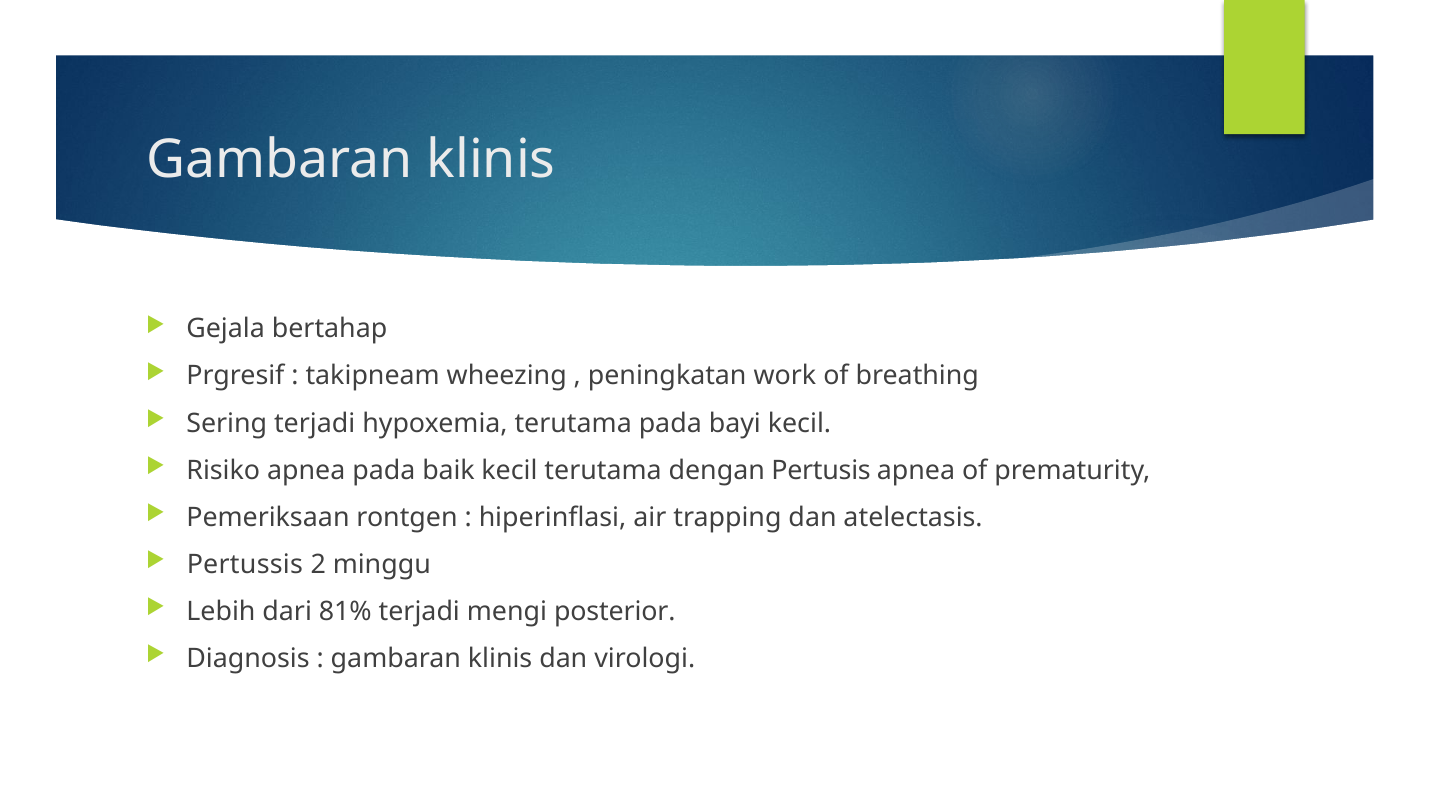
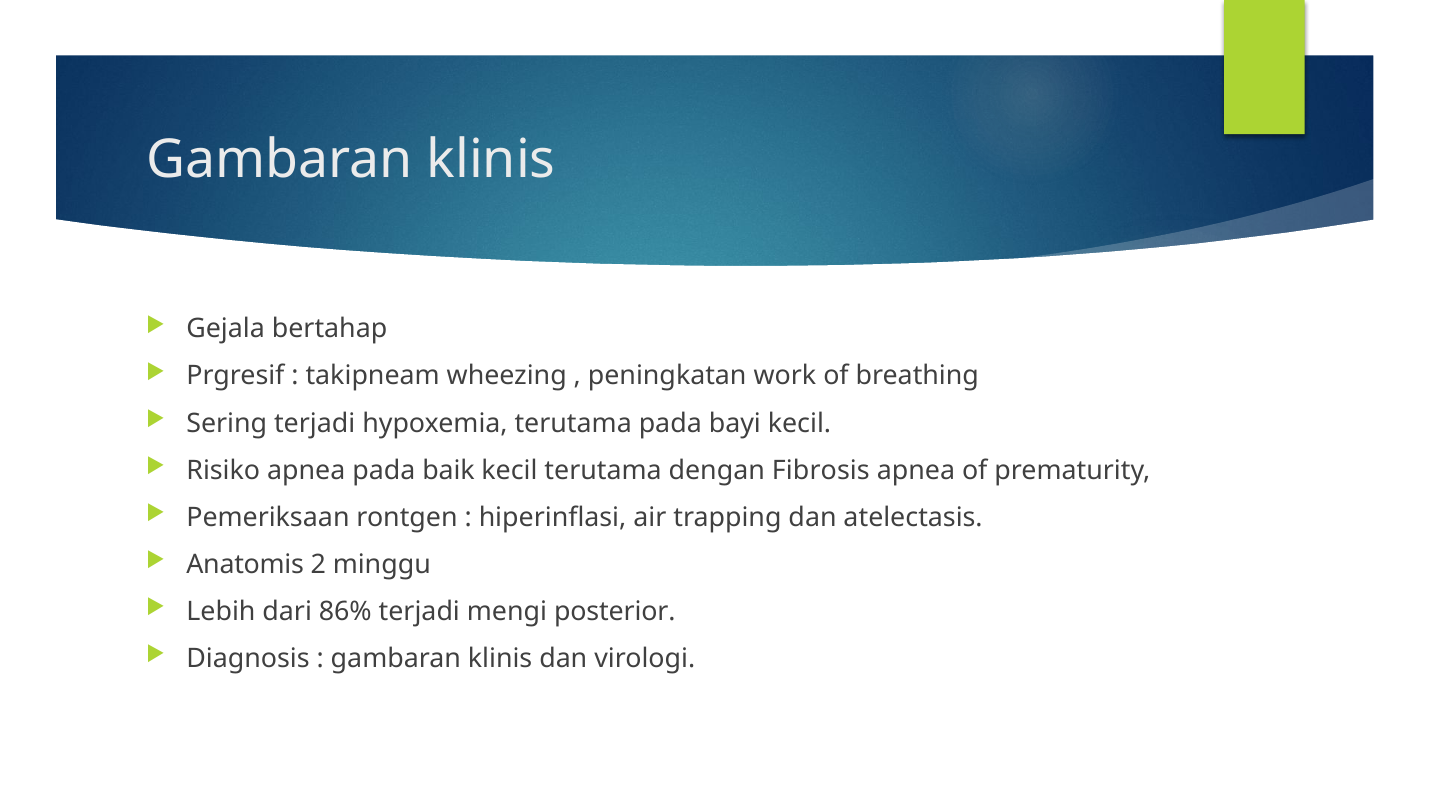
Pertusis: Pertusis -> Fibrosis (821, 470)
Pertussis: Pertussis -> Anatomis (245, 564)
81%: 81% -> 86% (345, 611)
